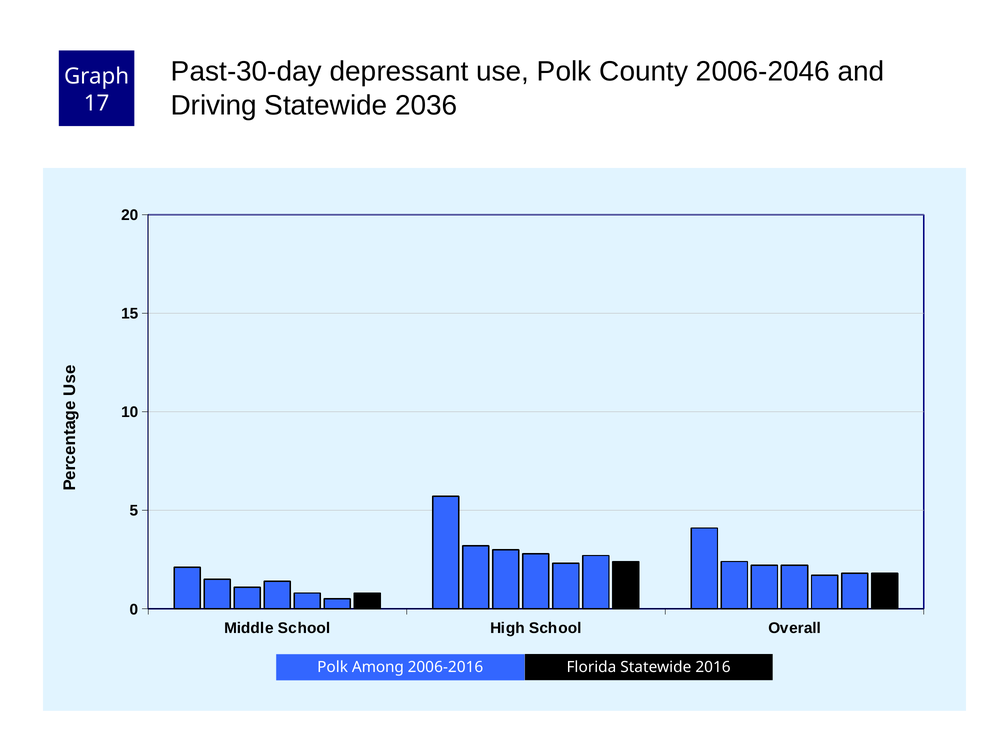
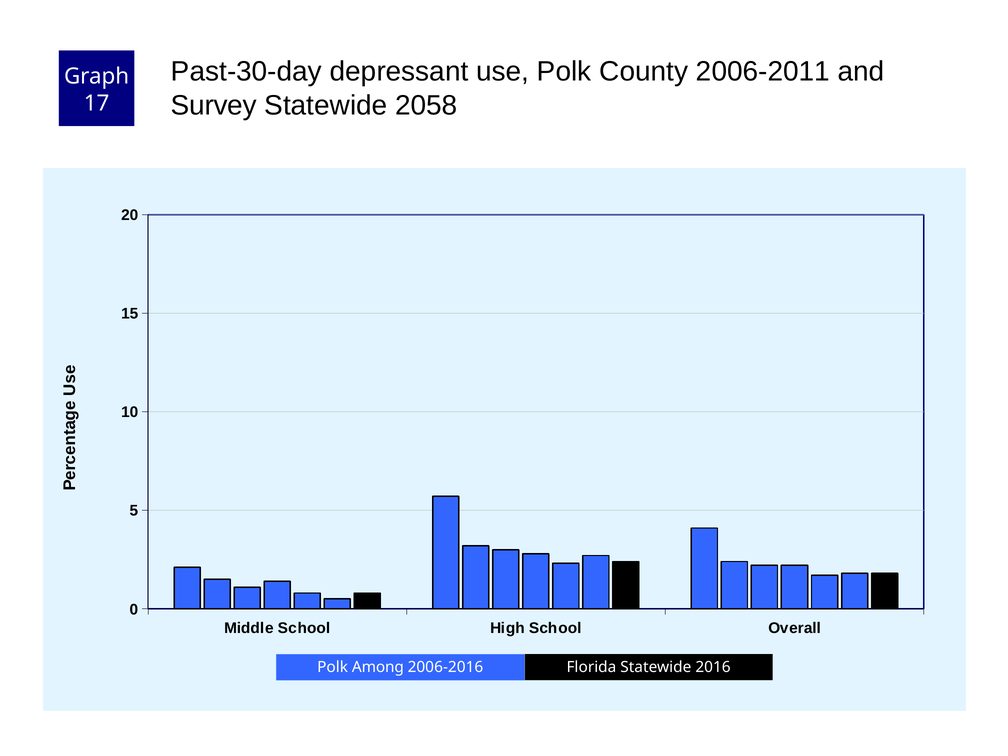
2006-2046: 2006-2046 -> 2006-2011 (763, 72)
Driving: Driving -> Survey (214, 105)
2036: 2036 -> 2058 (426, 105)
